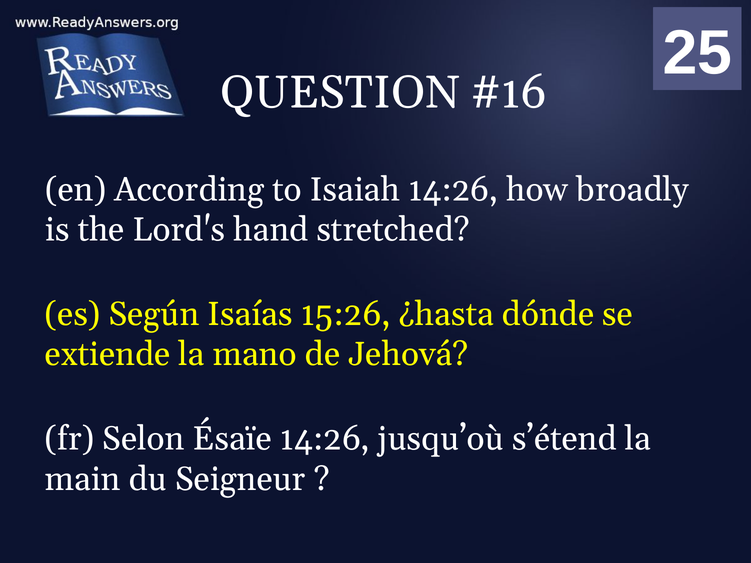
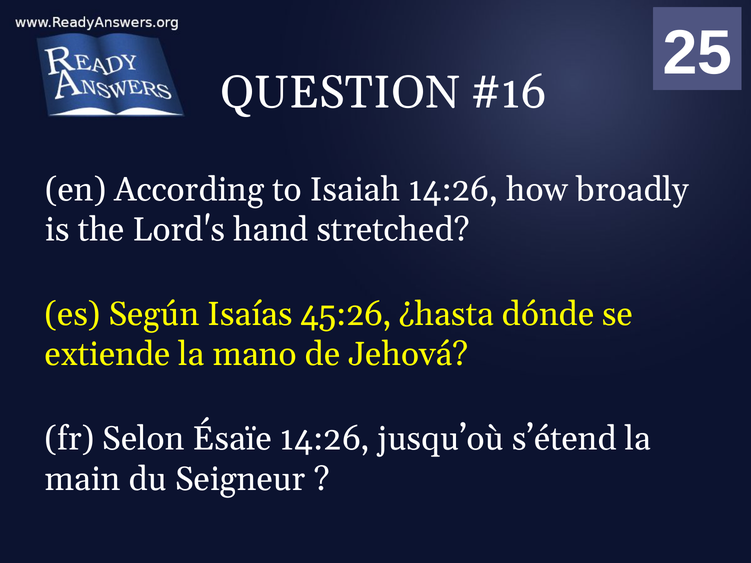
15:26: 15:26 -> 45:26 (346, 315)
